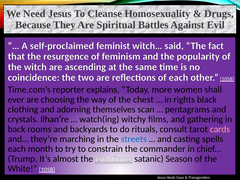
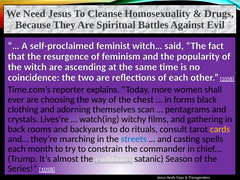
rights: rights -> forms (184, 100)
Ilhan’re: Ilhan’re -> Lives’re (55, 119)
cards colour: pink -> yellow (220, 129)
White: White -> Series (22, 169)
